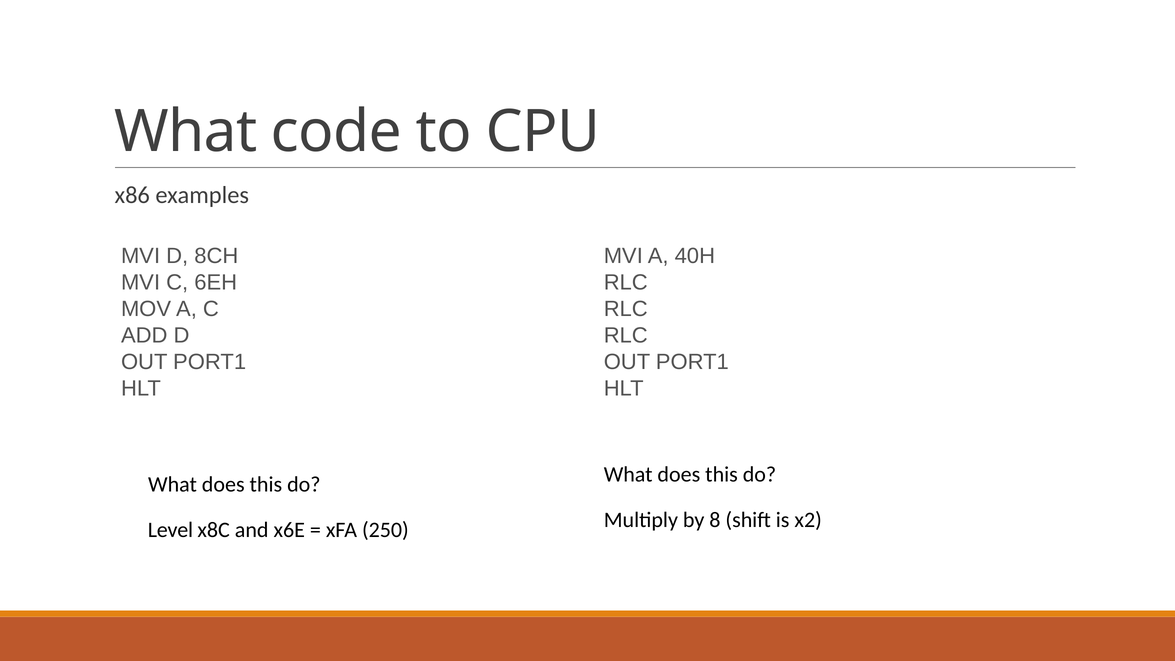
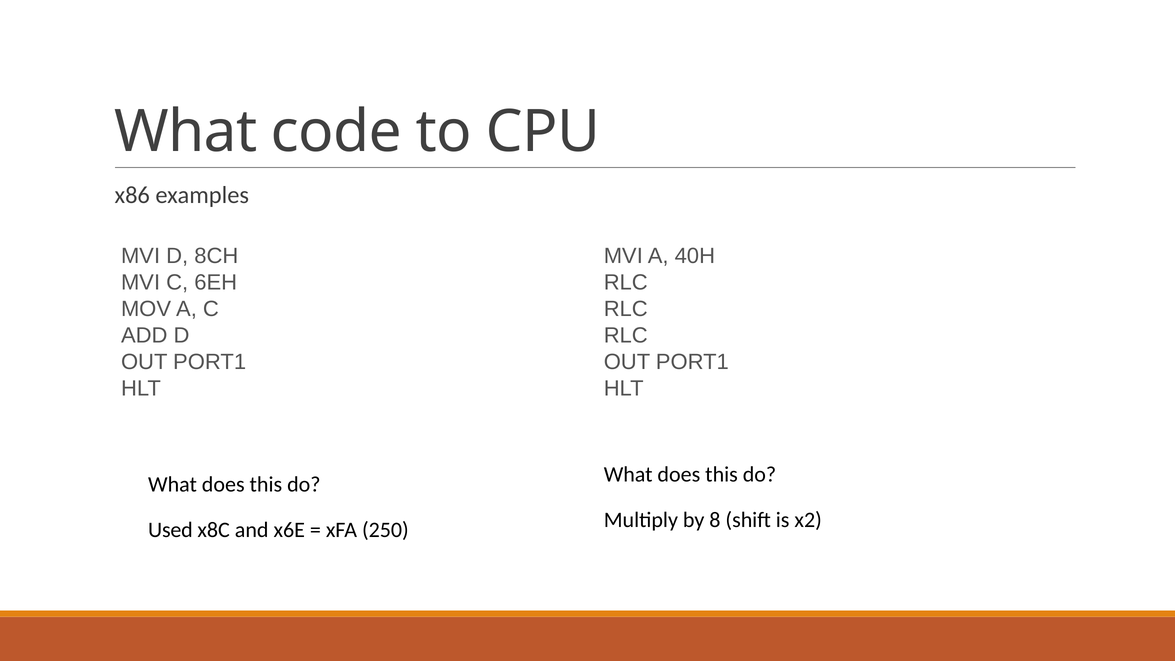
Level: Level -> Used (170, 530)
